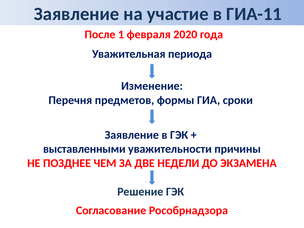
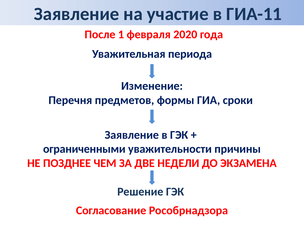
выставленными: выставленными -> ограниченными (84, 149)
